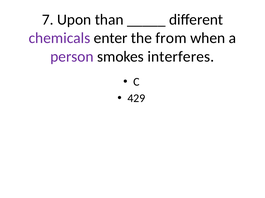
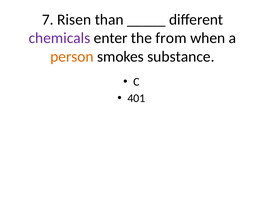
Upon: Upon -> Risen (74, 20)
person colour: purple -> orange (72, 57)
interferes: interferes -> substance (181, 57)
429: 429 -> 401 (136, 99)
